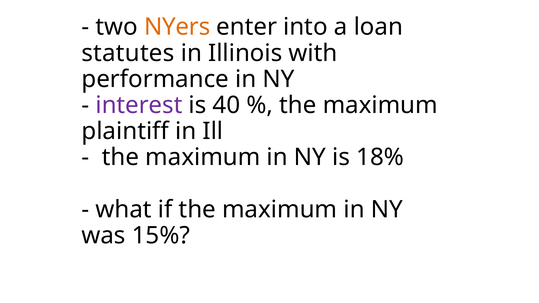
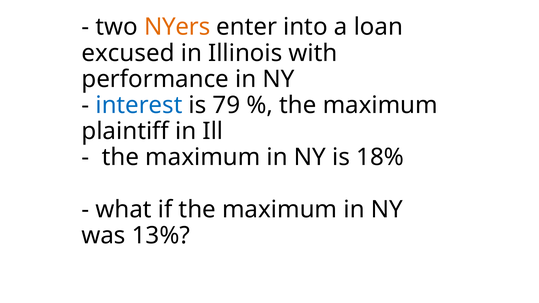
statutes: statutes -> excused (128, 53)
interest colour: purple -> blue (139, 105)
40: 40 -> 79 (226, 105)
15%: 15% -> 13% (161, 236)
